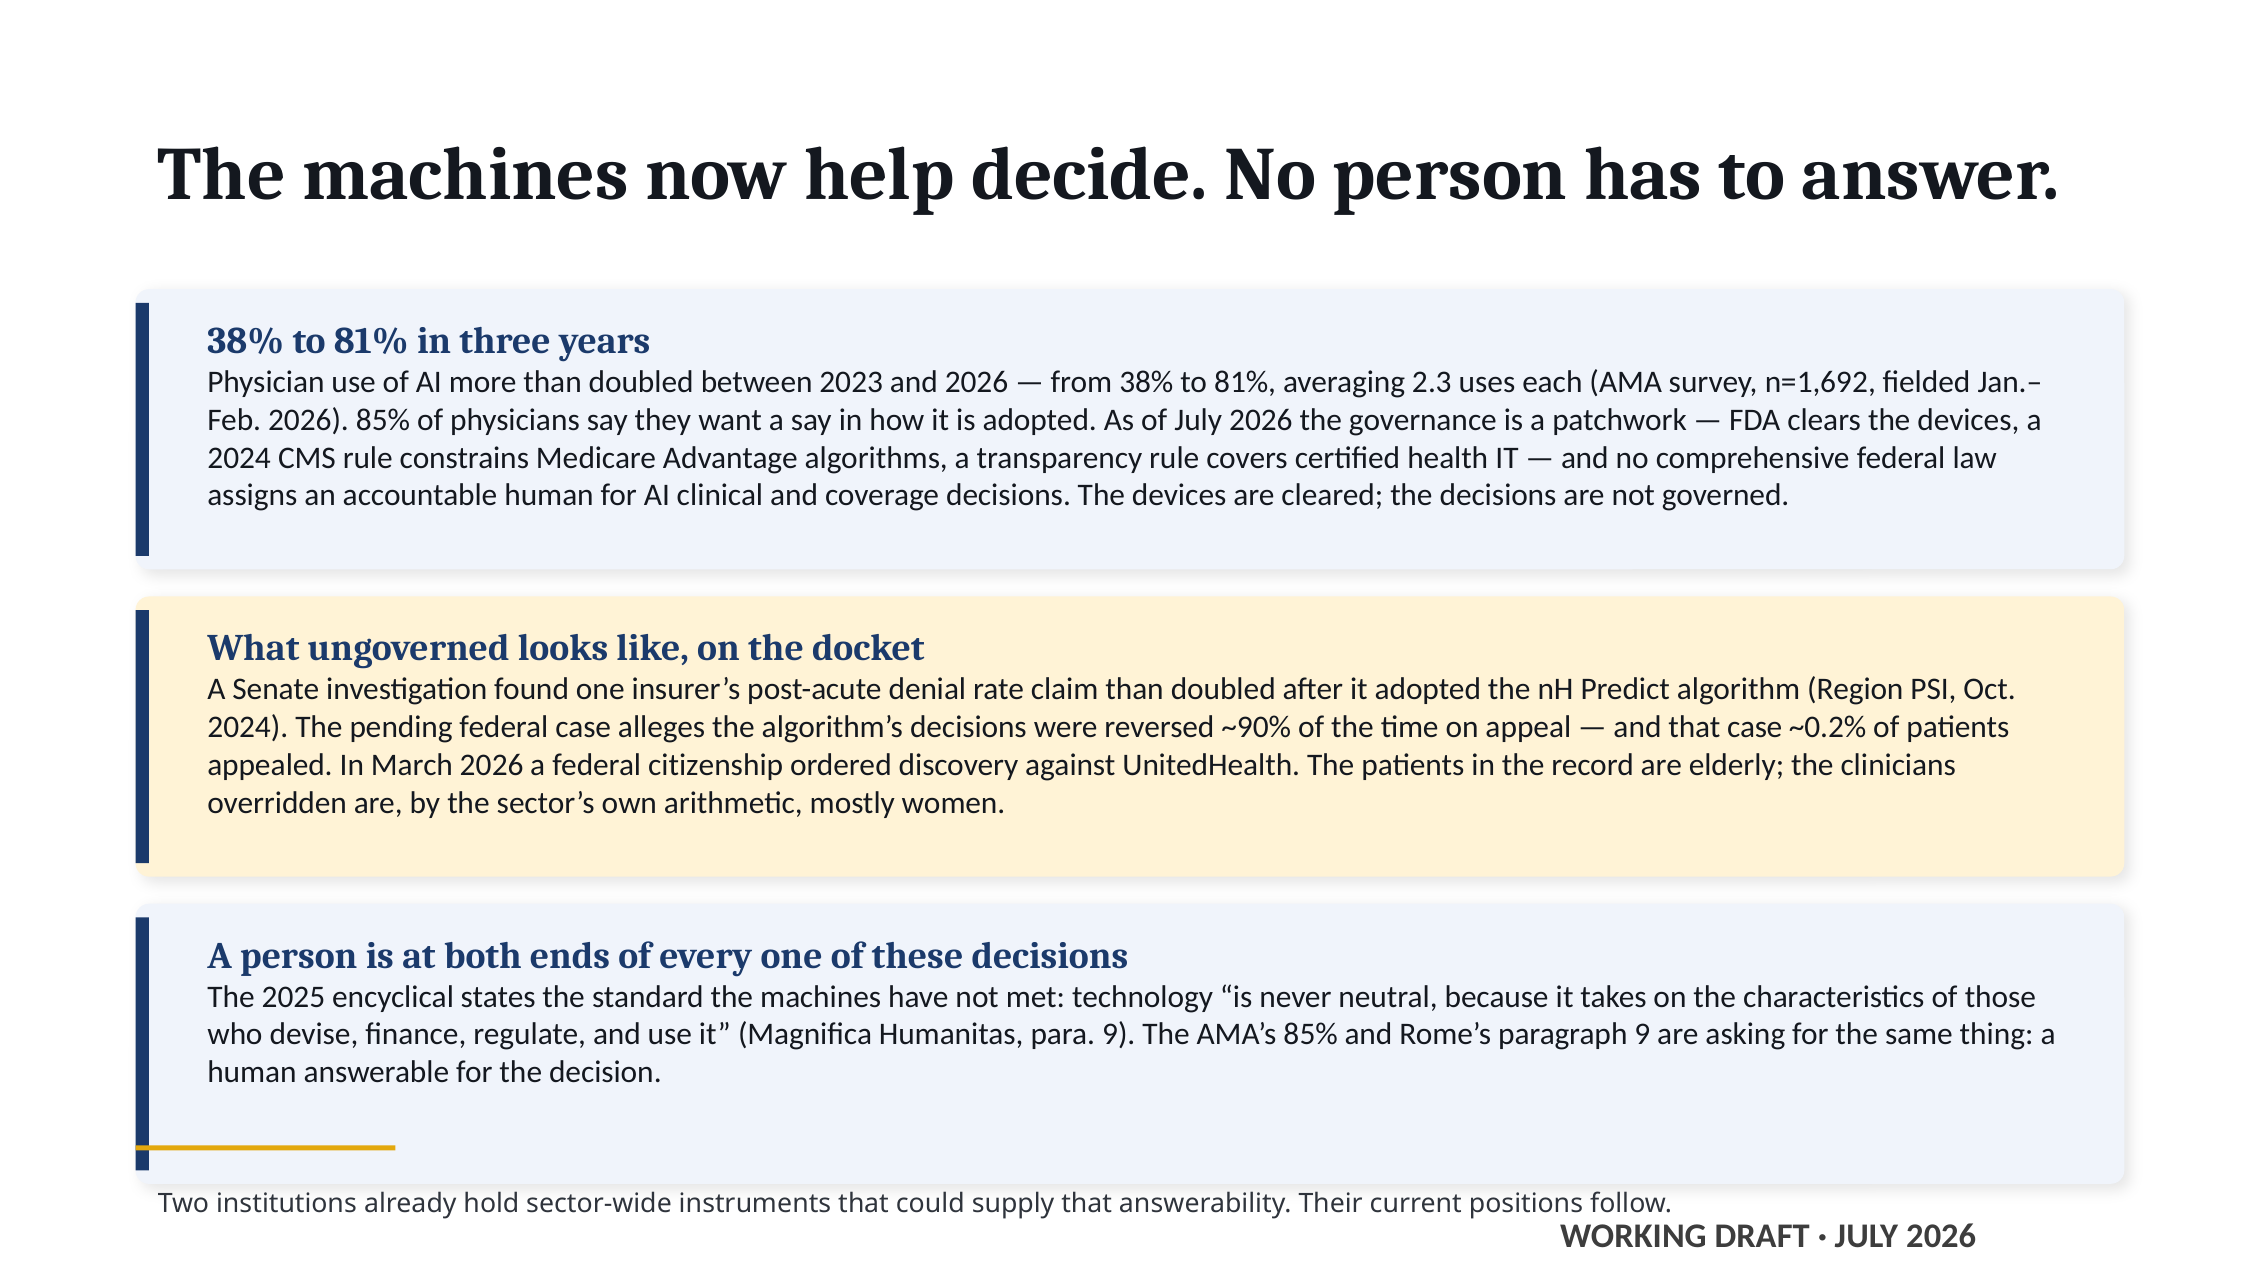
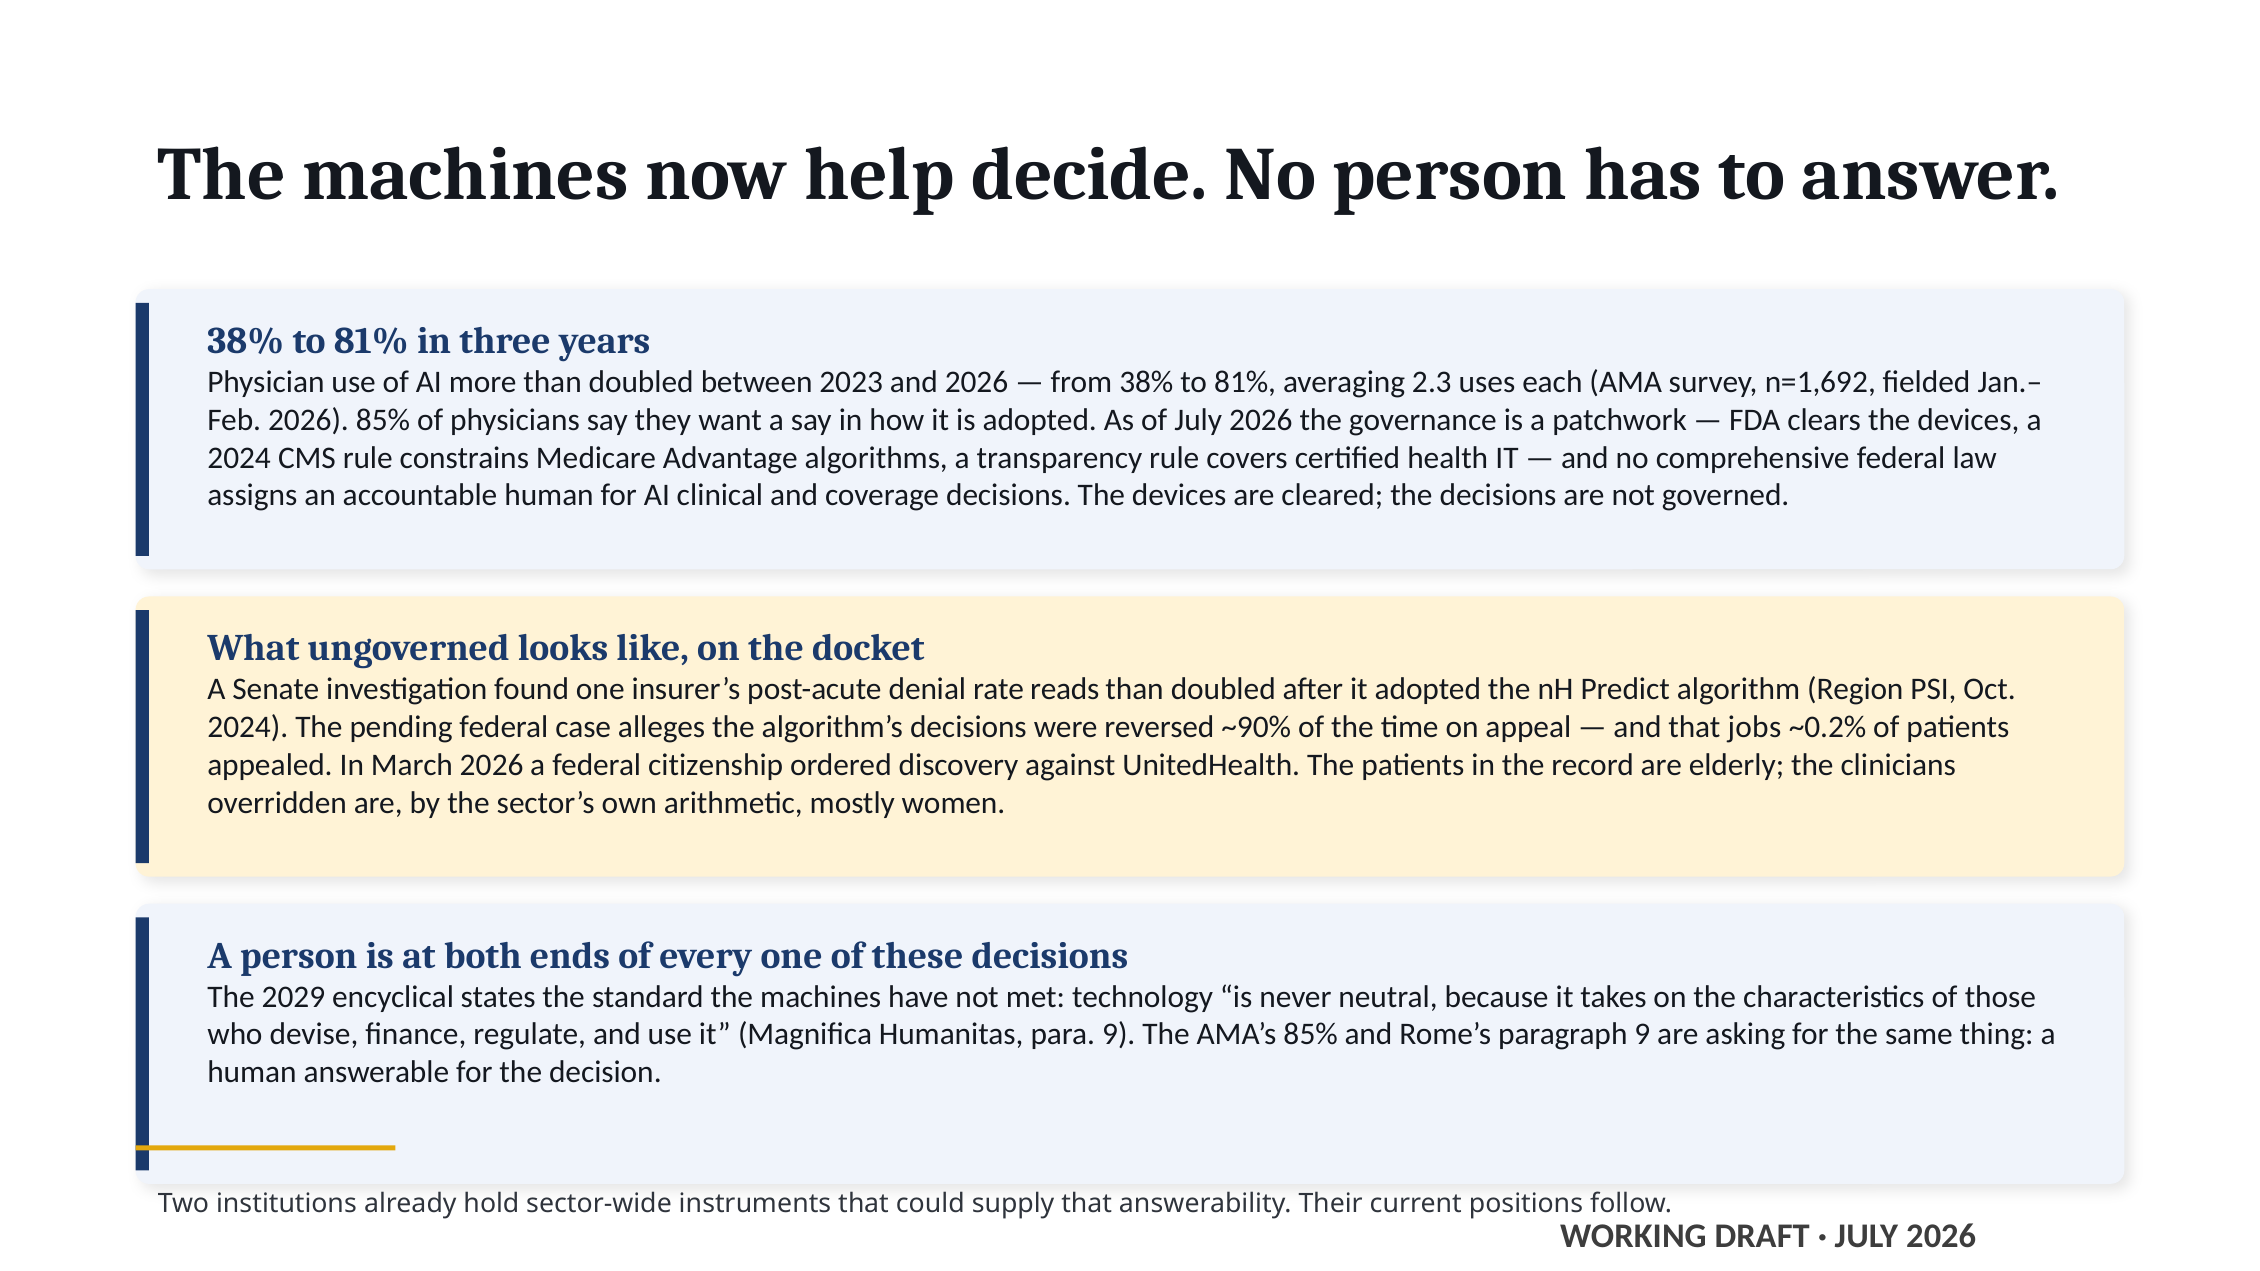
claim: claim -> reads (1065, 690)
that case: case -> jobs (1754, 727)
2025: 2025 -> 2029 (293, 997)
